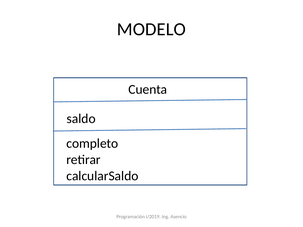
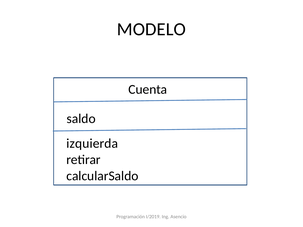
completo: completo -> izquierda (92, 144)
